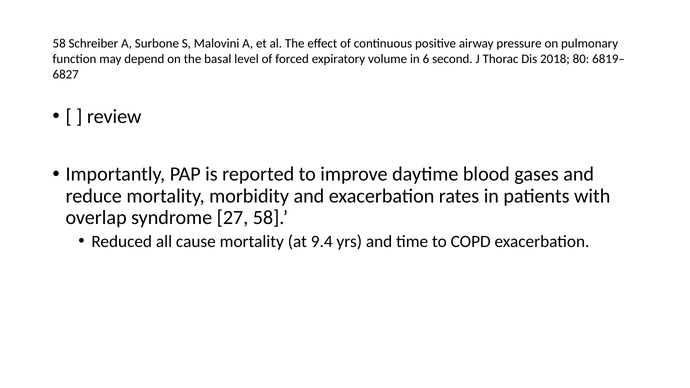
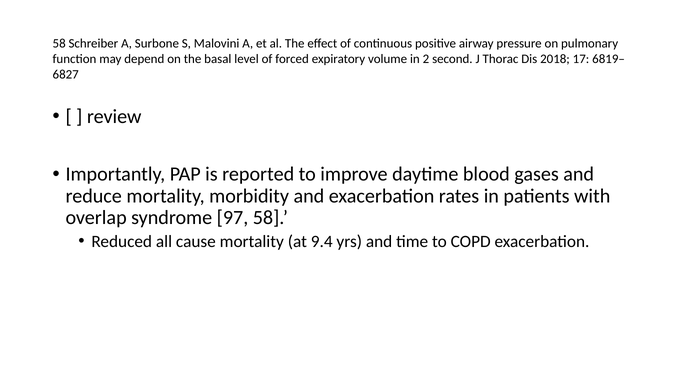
6: 6 -> 2 (426, 59)
80: 80 -> 17 (581, 59)
27: 27 -> 97 (233, 218)
